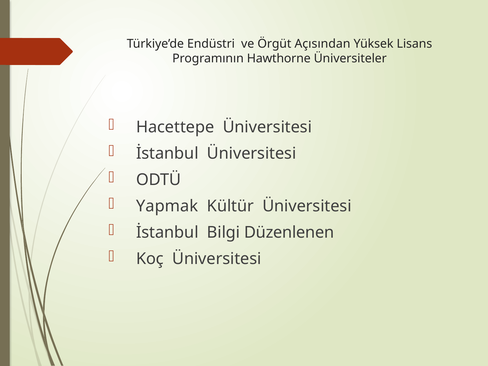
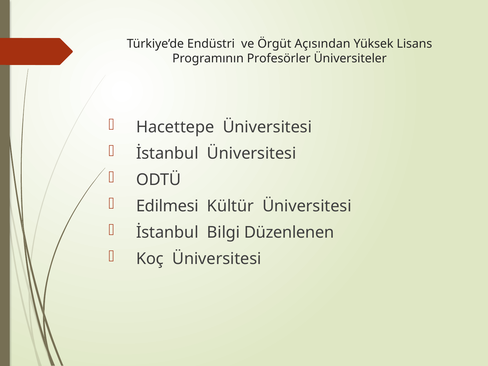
Hawthorne: Hawthorne -> Profesörler (279, 59)
Yapmak: Yapmak -> Edilmesi (167, 206)
